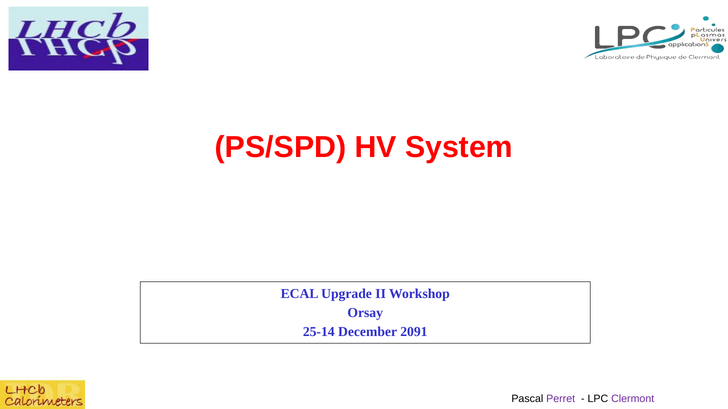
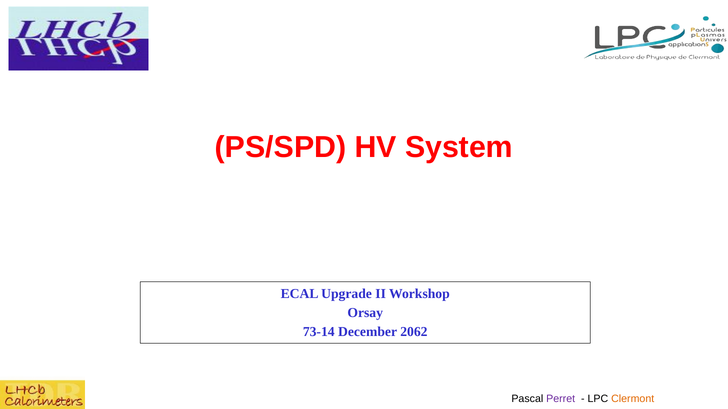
25-14: 25-14 -> 73-14 (319, 332)
2091: 2091 -> 2062 (414, 332)
Clermont colour: purple -> orange (633, 399)
